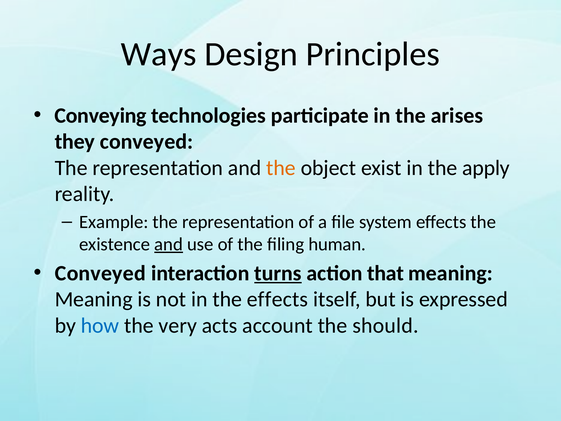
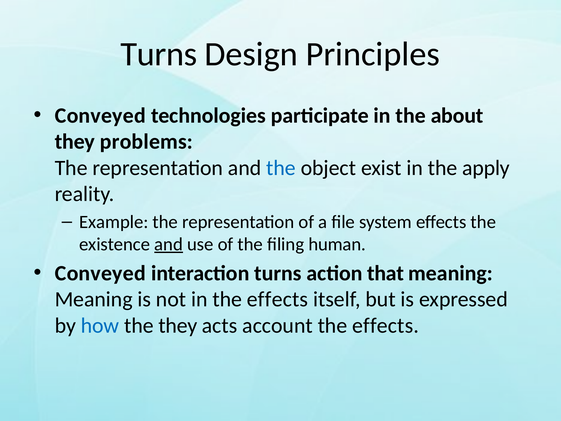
Ways: Ways -> Turns (159, 54)
Conveying: Conveying -> Conveyed (100, 116)
arises: arises -> about (457, 116)
they conveyed: conveyed -> problems (146, 142)
the colour: orange -> blue (281, 168)
turns underline: present -> none (278, 273)
the very: very -> they (178, 325)
should: should -> effects (386, 325)
